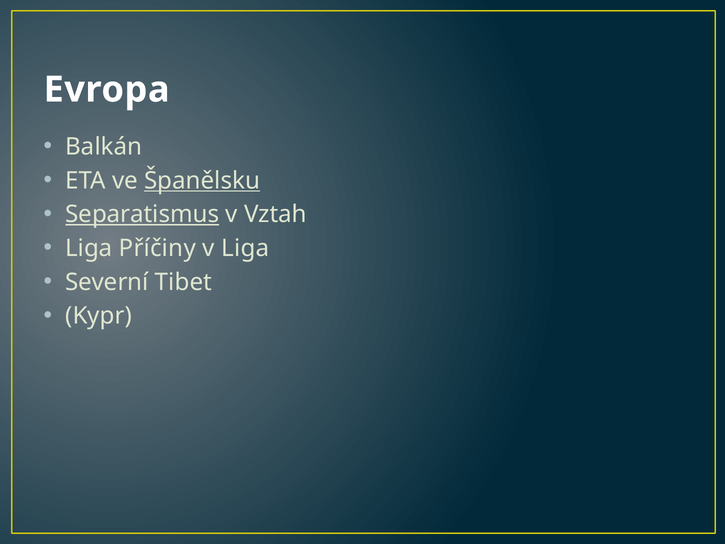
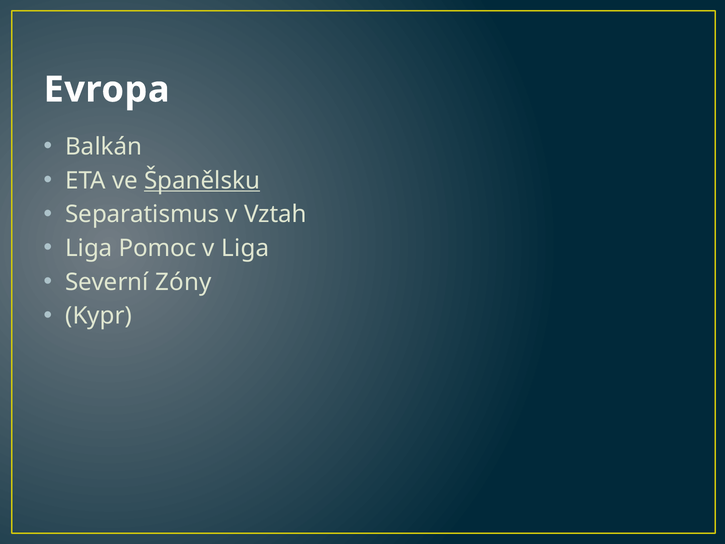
Separatismus underline: present -> none (142, 214)
Příčiny: Příčiny -> Pomoc (157, 248)
Tibet: Tibet -> Zóny (183, 282)
